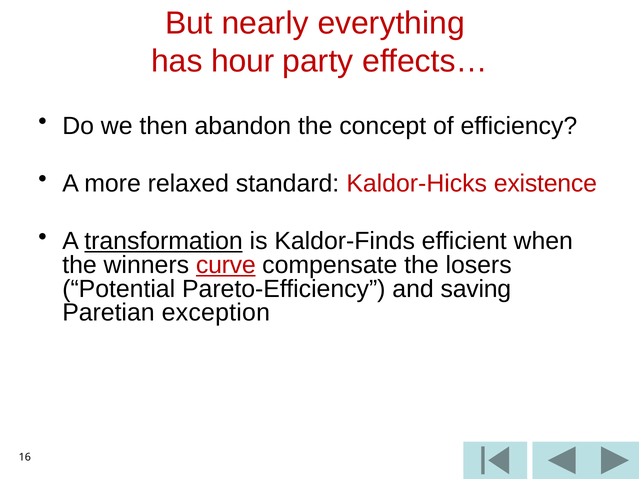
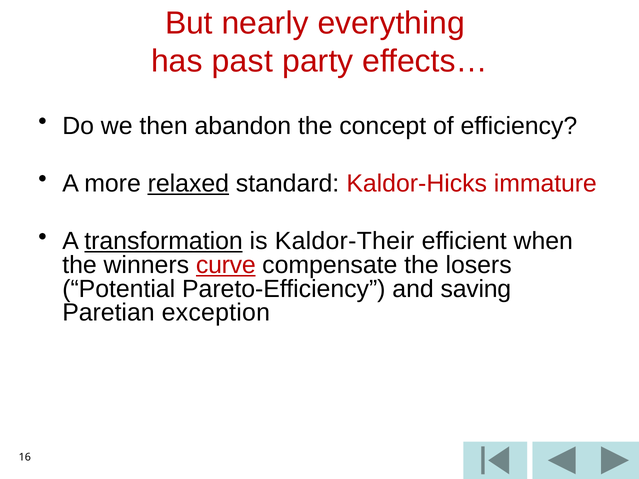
hour: hour -> past (242, 61)
relaxed underline: none -> present (188, 184)
existence: existence -> immature (545, 184)
Kaldor-Finds: Kaldor-Finds -> Kaldor-Their (345, 241)
